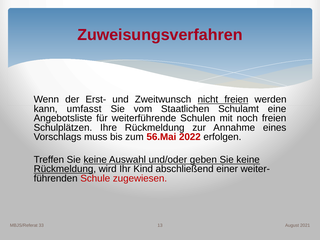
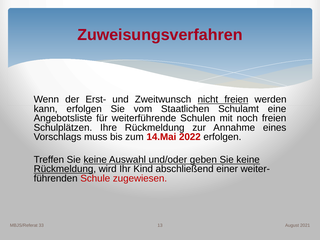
kann umfasst: umfasst -> erfolgen (84, 109)
56.Mai: 56.Mai -> 14.Mai (161, 137)
